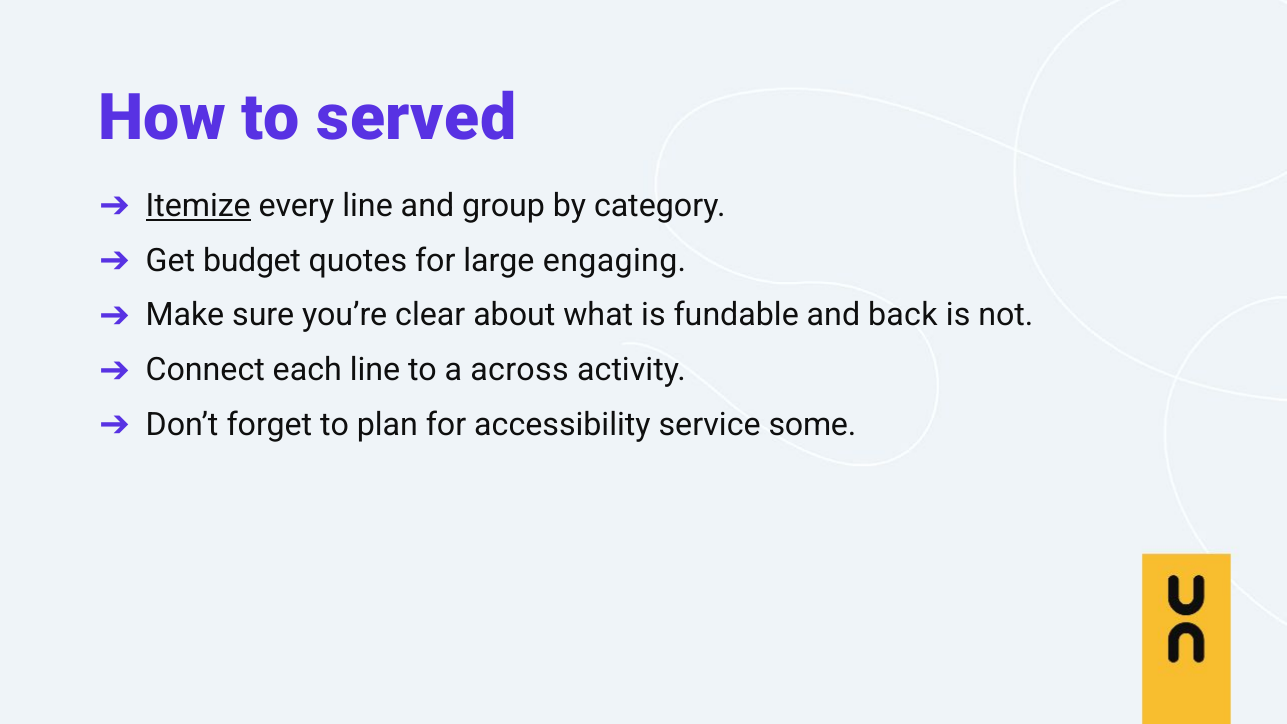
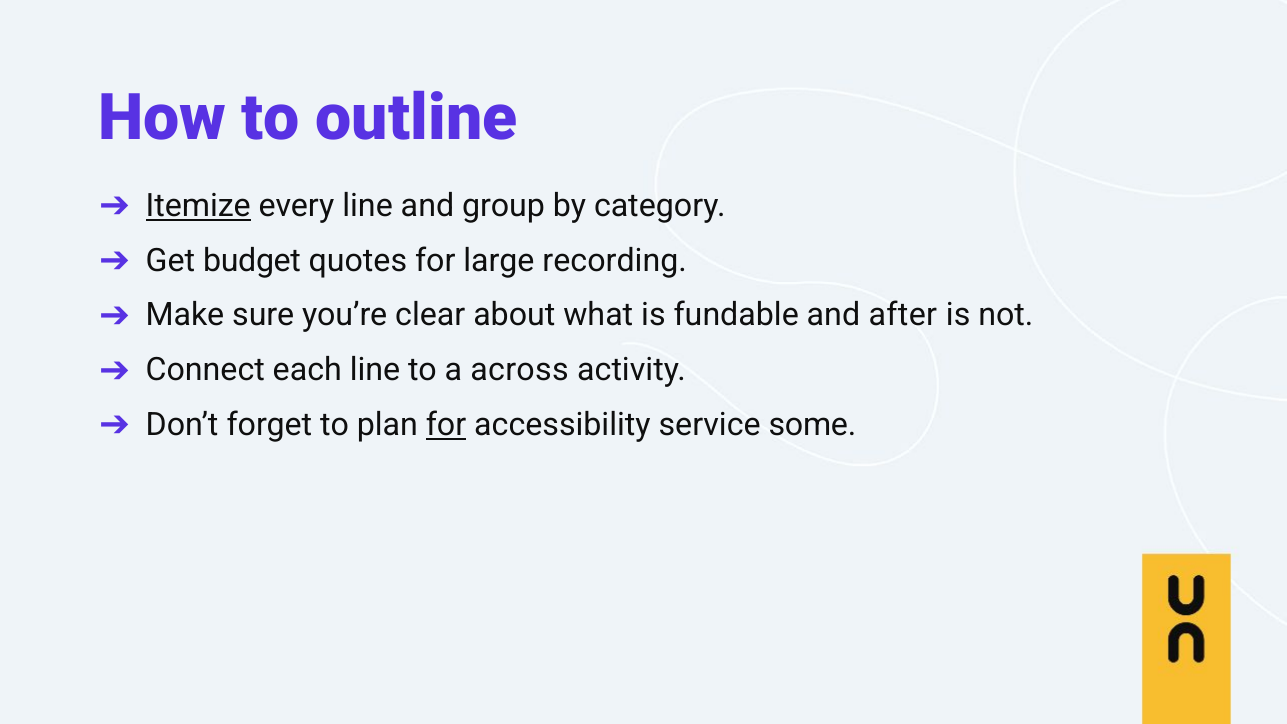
served: served -> outline (417, 118)
engaging: engaging -> recording (615, 261)
back: back -> after (903, 315)
for underline: none -> present (446, 425)
